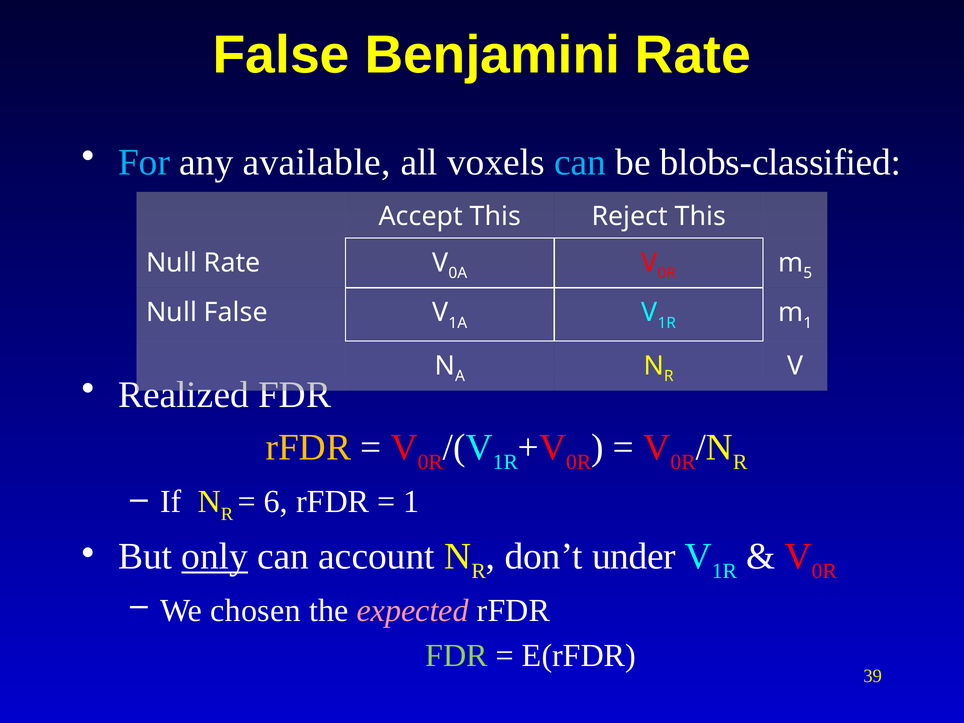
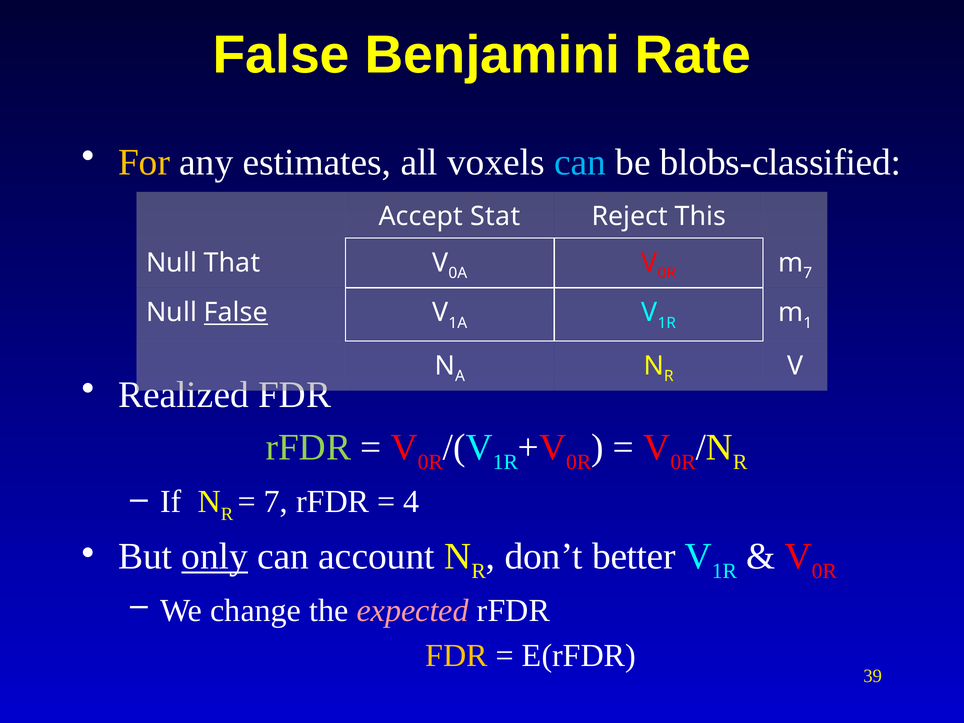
For colour: light blue -> yellow (144, 162)
available: available -> estimates (317, 162)
Accept This: This -> Stat (495, 217)
Null Rate: Rate -> That (232, 263)
5: 5 -> 7 (808, 273)
False underline: none -> present (236, 313)
rFDR colour: yellow -> light green (308, 447)
6: 6 -> 7 (276, 501)
1: 1 -> 4 (412, 501)
under: under -> better (634, 556)
chosen: chosen -> change (256, 610)
FDR colour: light green -> yellow (457, 655)
